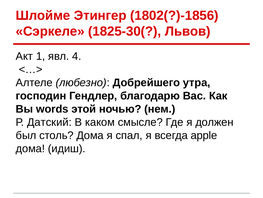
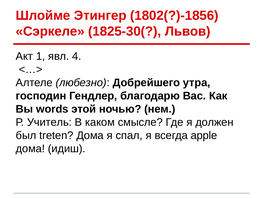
Датский: Датский -> Учитель (49, 122)
столь: столь -> treten (56, 135)
